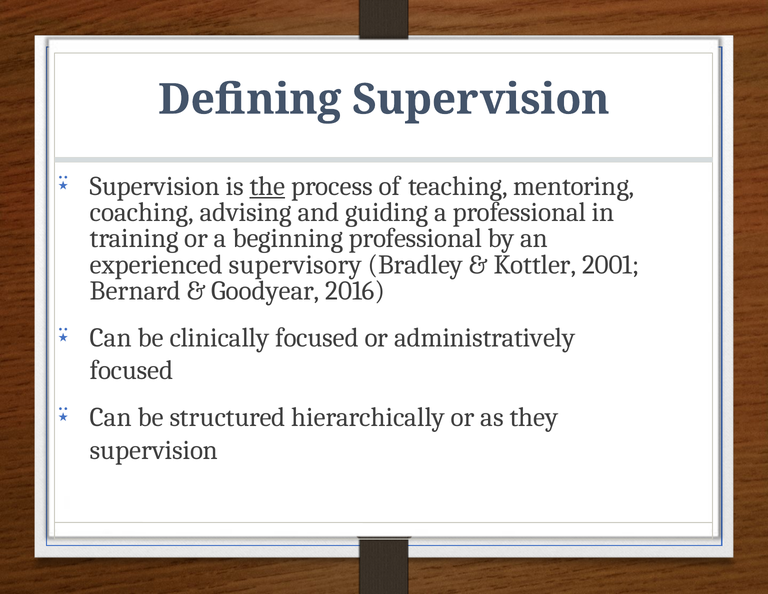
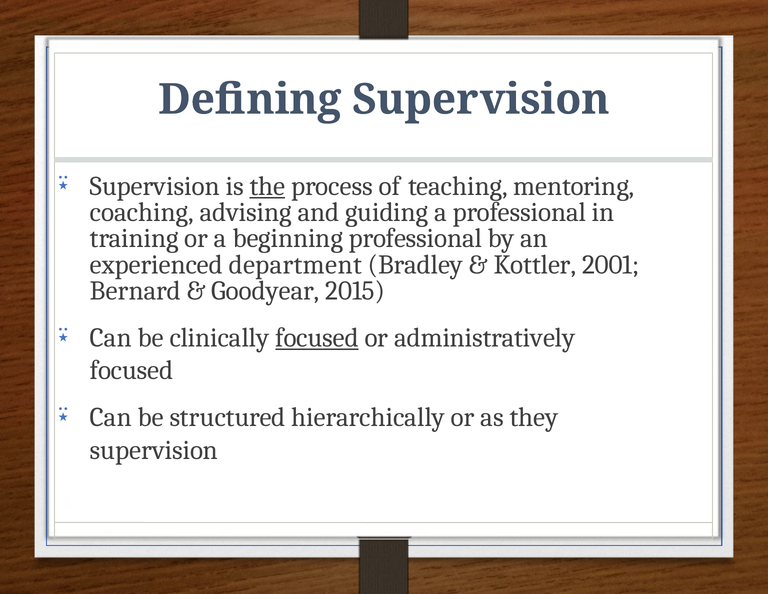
supervisory: supervisory -> department (295, 264)
2016: 2016 -> 2015 (355, 290)
focused underline: none -> present (317, 337)
